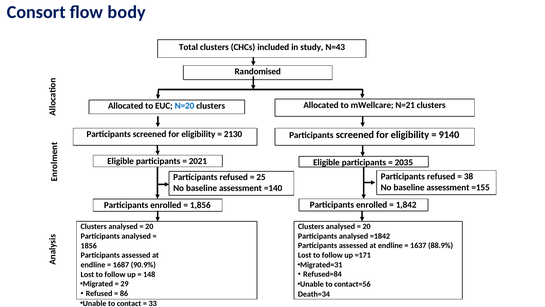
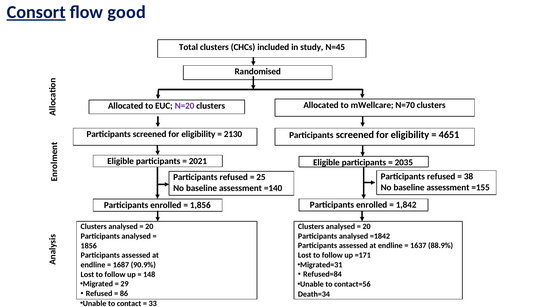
Consort underline: none -> present (36, 12)
body: body -> good (127, 12)
N=43: N=43 -> N=45 (335, 47)
N=21: N=21 -> N=70 (405, 105)
N=20 colour: blue -> purple (185, 106)
9140: 9140 -> 4651 (449, 135)
